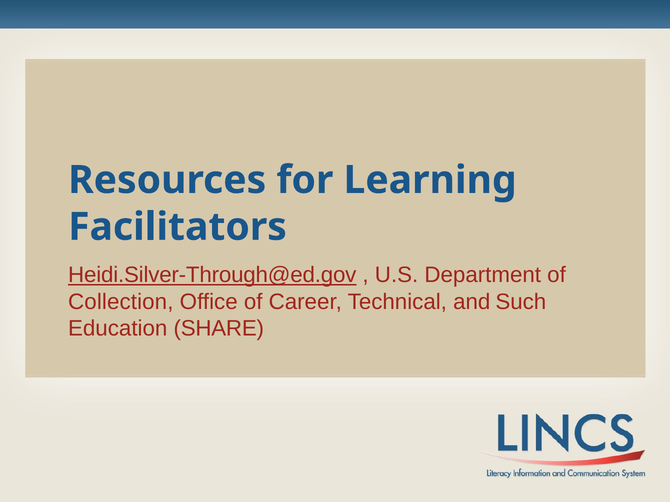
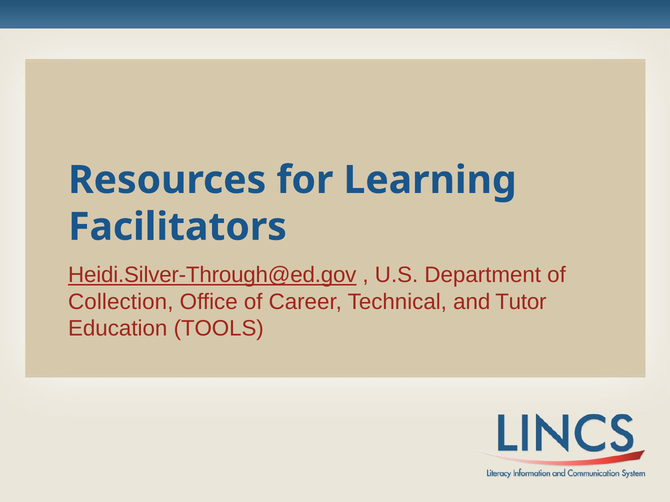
Such: Such -> Tutor (521, 302)
SHARE: SHARE -> TOOLS (219, 329)
